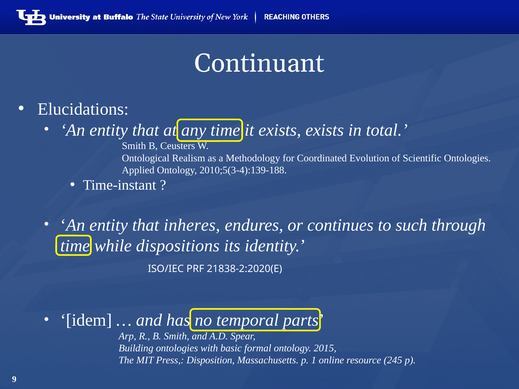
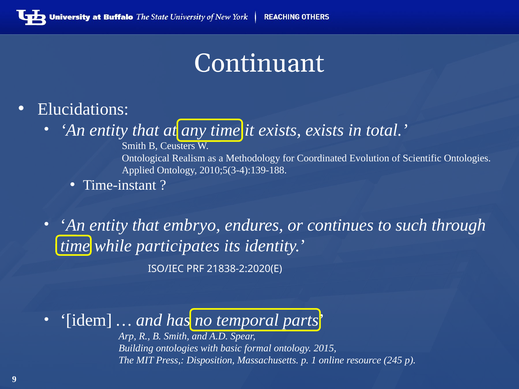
inheres: inheres -> embryo (192, 225)
dispositions: dispositions -> participates (178, 246)
